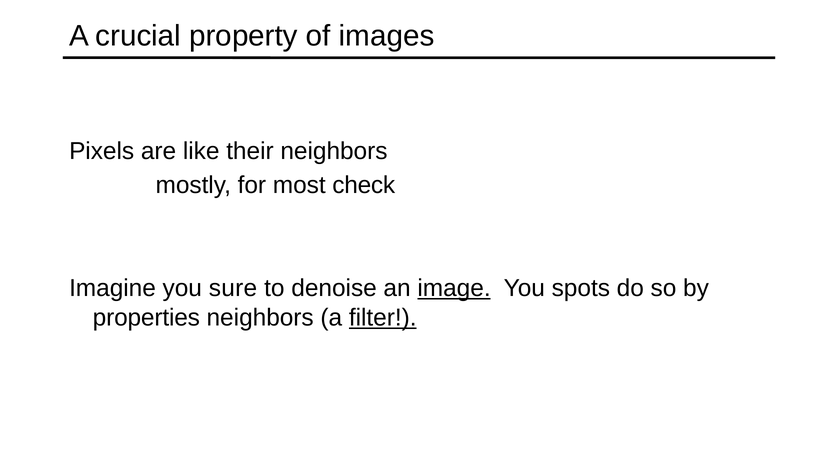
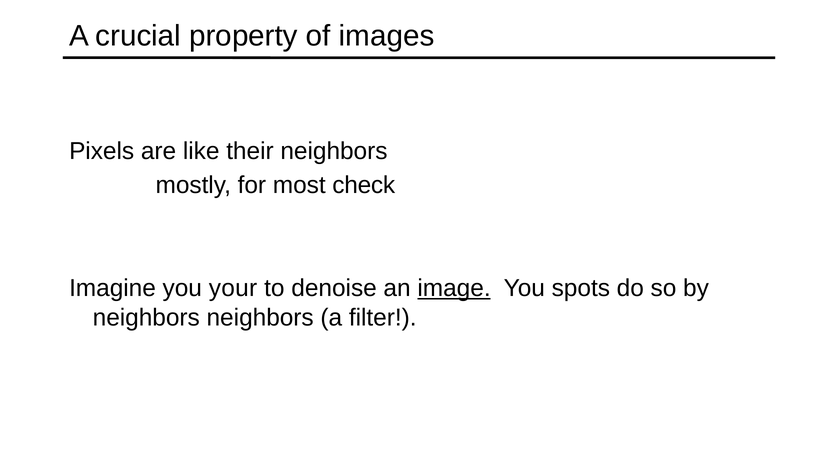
sure: sure -> your (233, 288)
properties: properties -> neighbors (146, 317)
filter underline: present -> none (383, 317)
